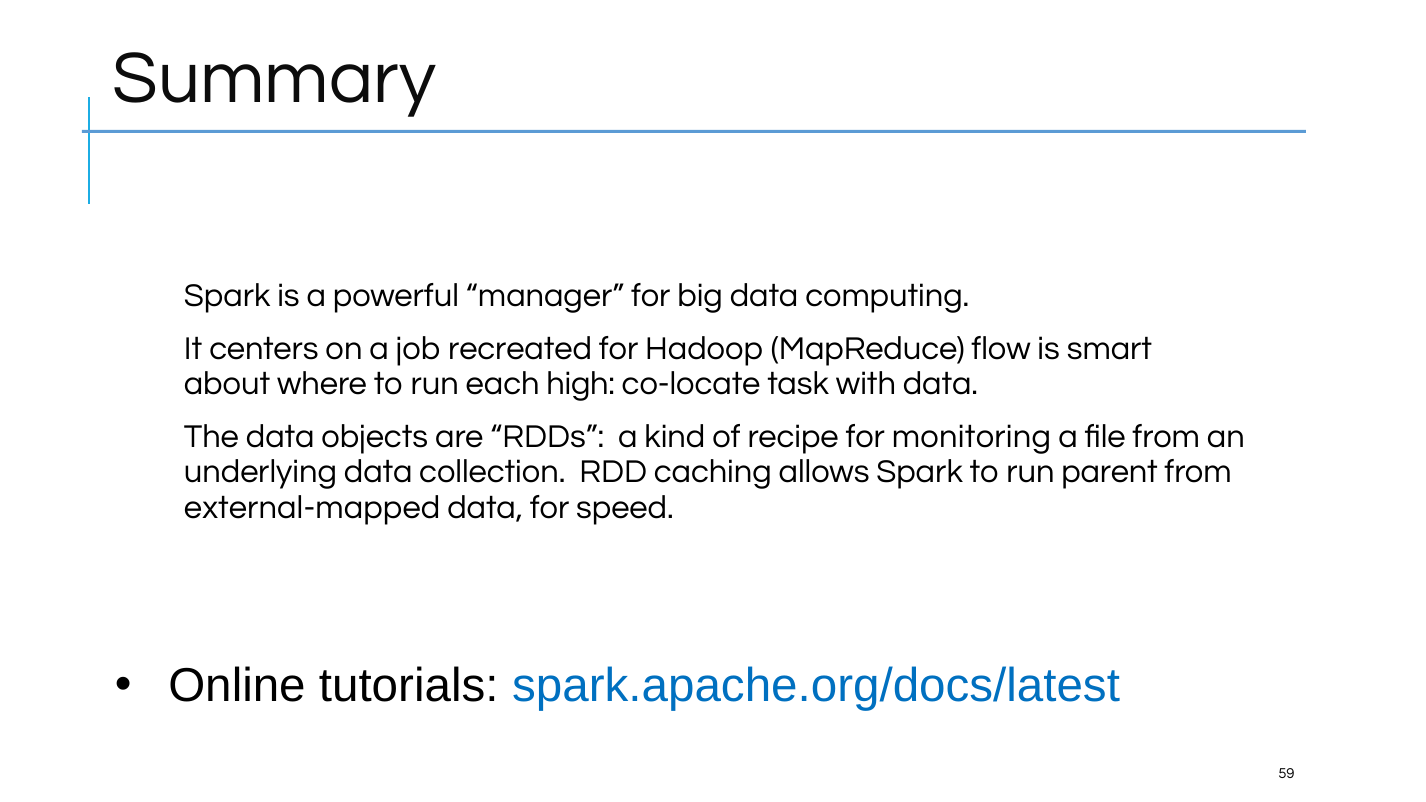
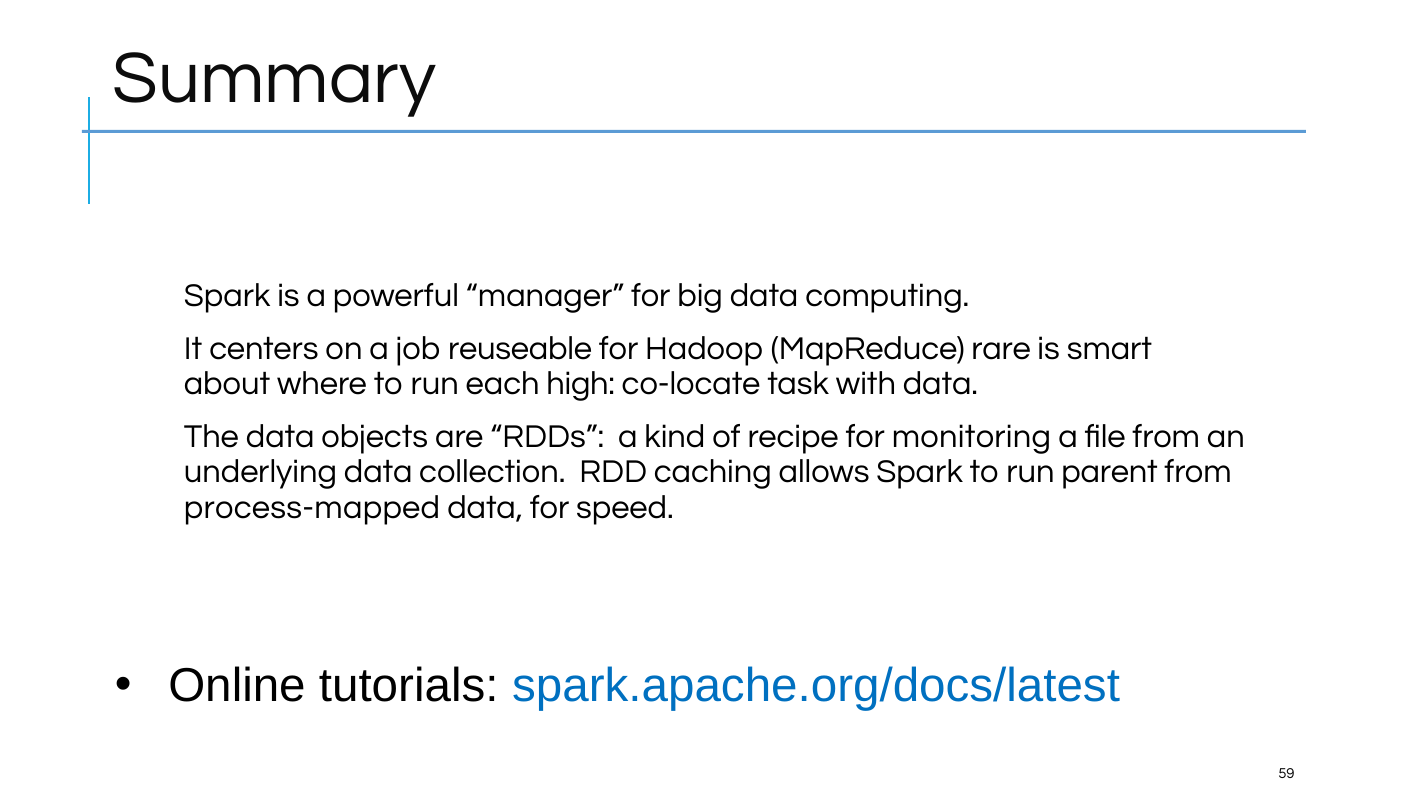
recreated: recreated -> reuseable (520, 349)
flow: flow -> rare (1001, 349)
external-mapped: external-mapped -> process-mapped (312, 508)
